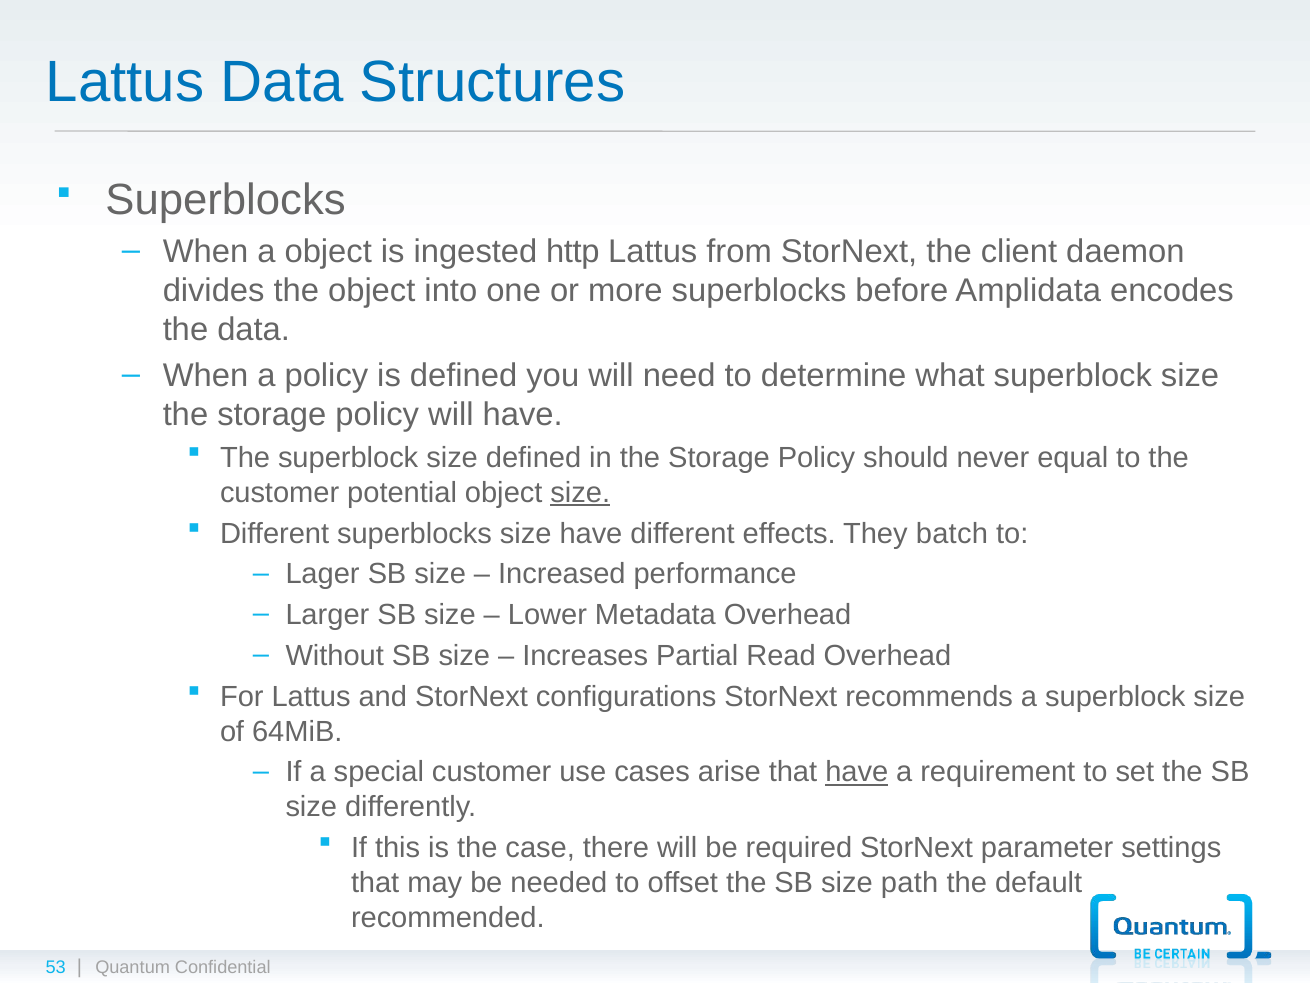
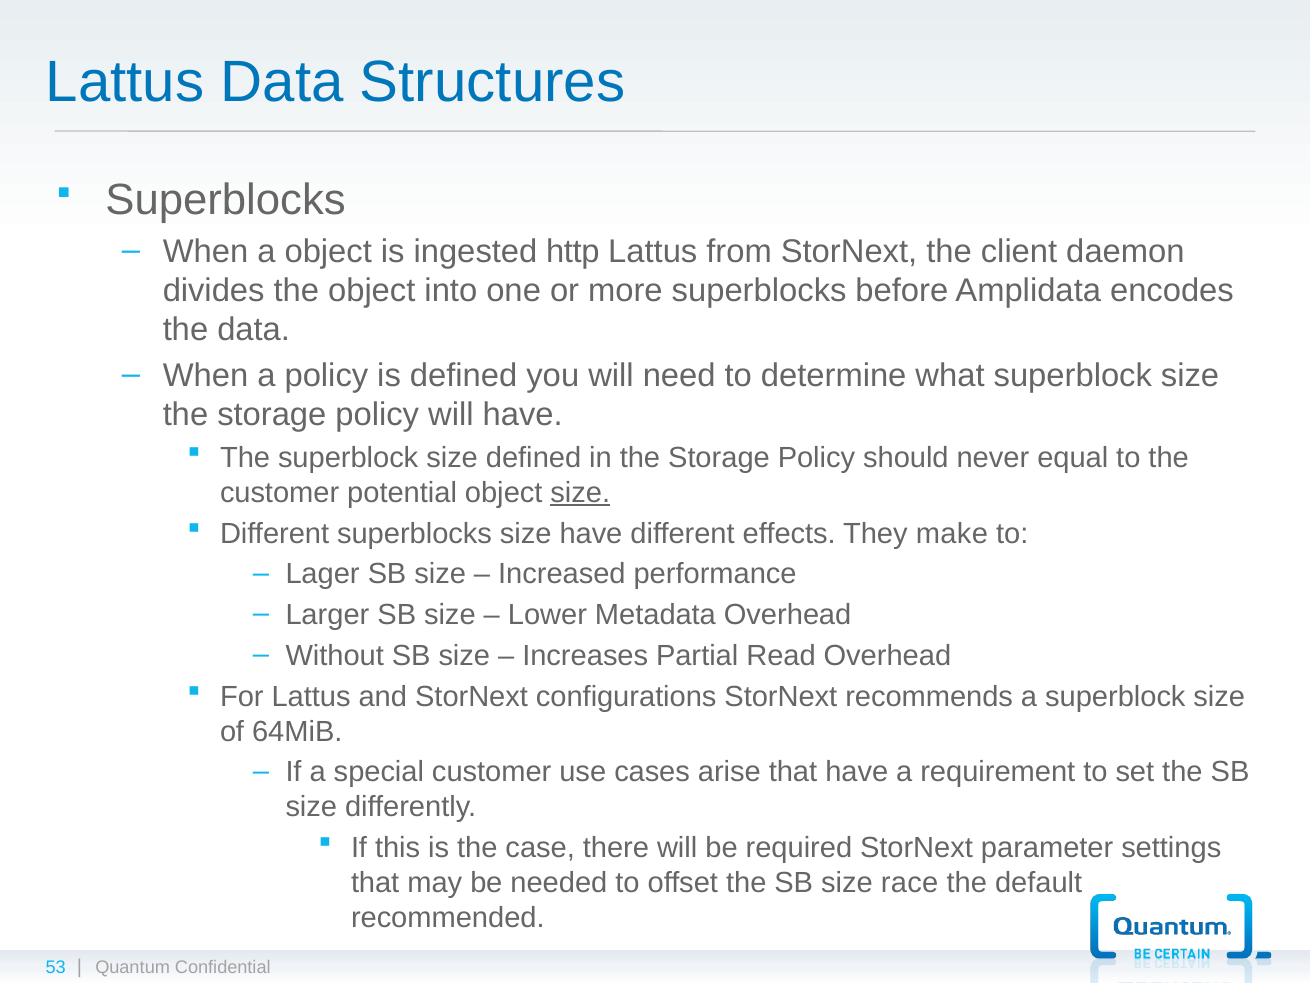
batch: batch -> make (952, 533)
have underline: present -> none (857, 772)
path: path -> race (910, 882)
